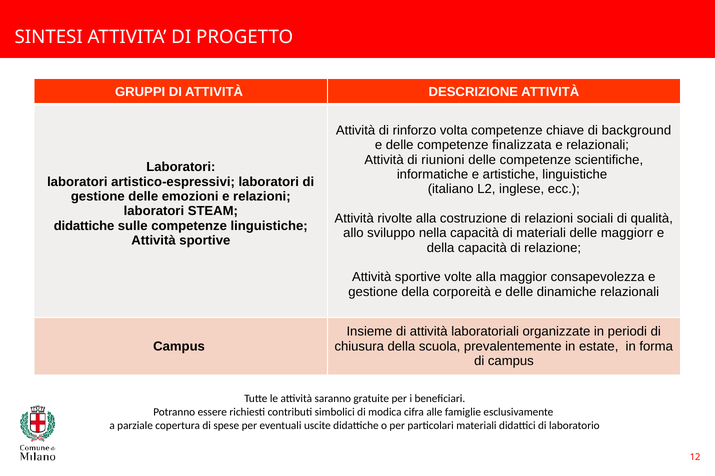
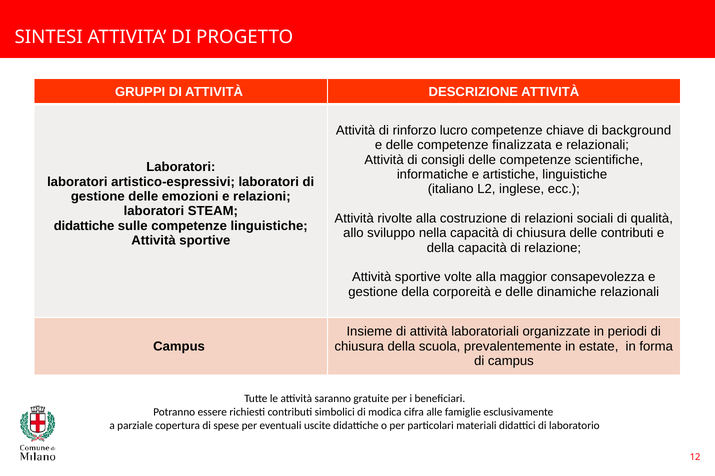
volta: volta -> lucro (454, 131)
riunioni: riunioni -> consigli (443, 160)
capacità di materiali: materiali -> chiusura (541, 233)
delle maggiorr: maggiorr -> contributi (627, 233)
